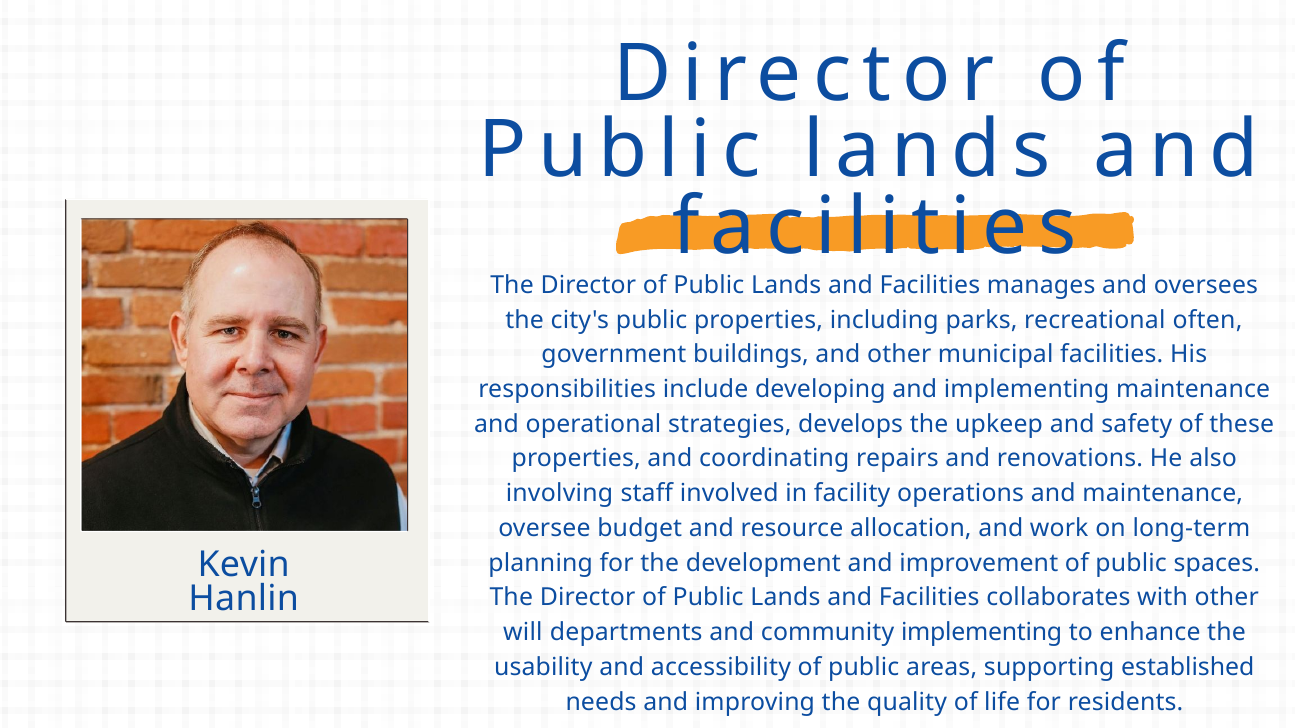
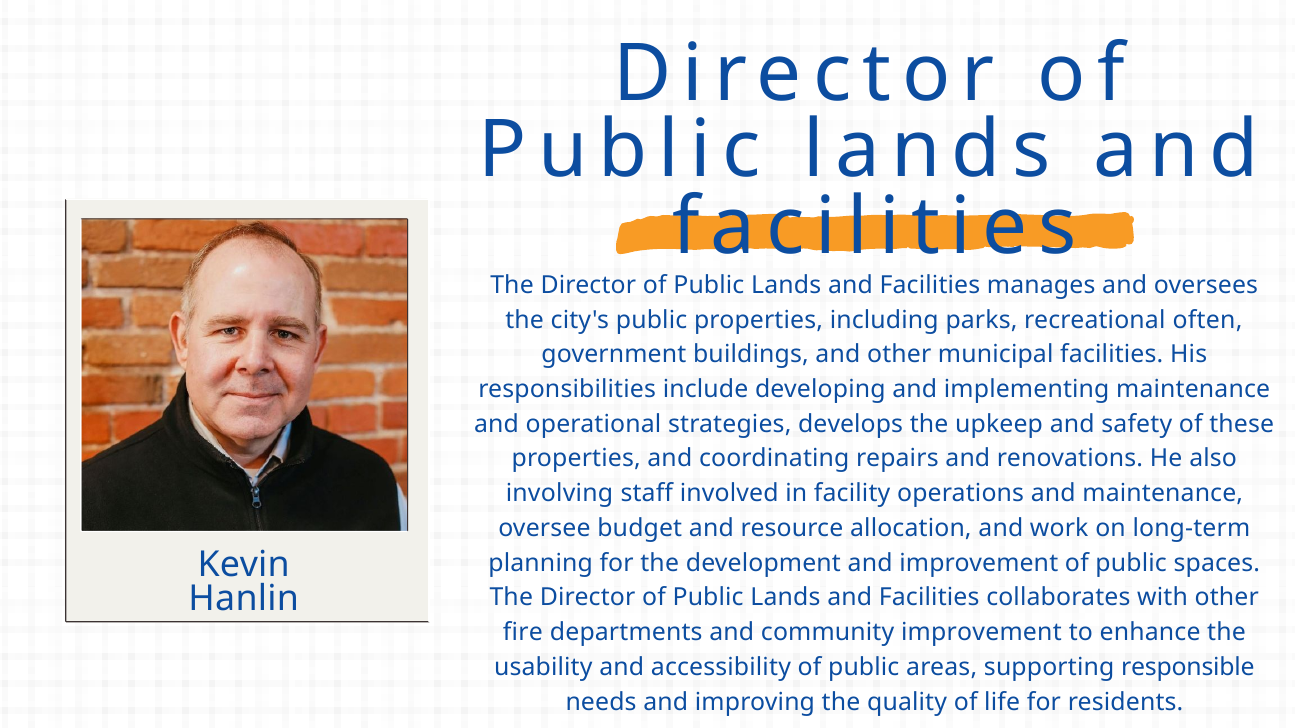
will: will -> fire (523, 633)
community implementing: implementing -> improvement (981, 633)
established: established -> responsible (1188, 668)
